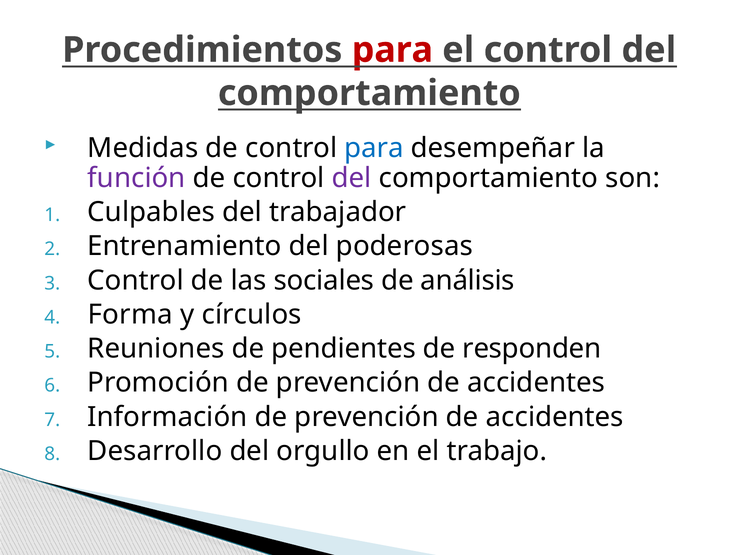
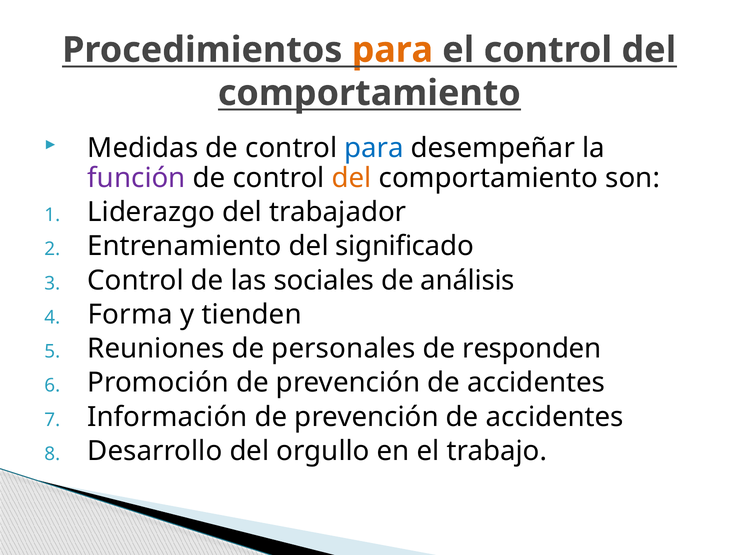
para colour: red -> orange (392, 50)
del colour: purple -> orange (352, 178)
Culpables: Culpables -> Liderazgo (151, 212)
poderosas: poderosas -> significado (405, 246)
círculos: círculos -> tienden (252, 314)
pendientes: pendientes -> personales (343, 348)
